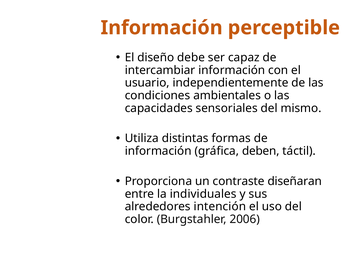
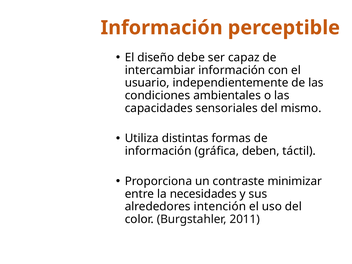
diseñaran: diseñaran -> minimizar (295, 181)
individuales: individuales -> necesidades (203, 194)
2006: 2006 -> 2011 (245, 219)
